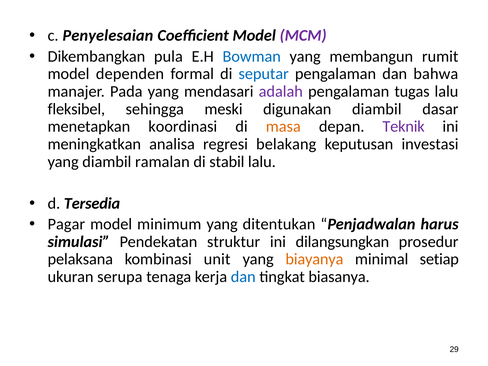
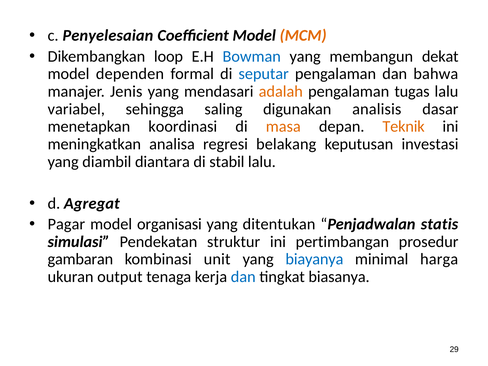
MCM colour: purple -> orange (303, 36)
pula: pula -> loop (169, 56)
rumit: rumit -> dekat (440, 56)
Pada: Pada -> Jenis (126, 91)
adalah colour: purple -> orange (281, 91)
fleksibel: fleksibel -> variabel (76, 109)
meski: meski -> saling (223, 109)
digunakan diambil: diambil -> analisis (377, 109)
Teknik colour: purple -> orange (404, 127)
ramalan: ramalan -> diantara (162, 162)
Tersedia: Tersedia -> Agregat (92, 203)
minimum: minimum -> organisasi (169, 224)
harus: harus -> statis (439, 224)
dilangsungkan: dilangsungkan -> pertimbangan (342, 242)
pelaksana: pelaksana -> gambaran (80, 259)
biayanya colour: orange -> blue (314, 259)
setiap: setiap -> harga (439, 259)
serupa: serupa -> output (120, 277)
